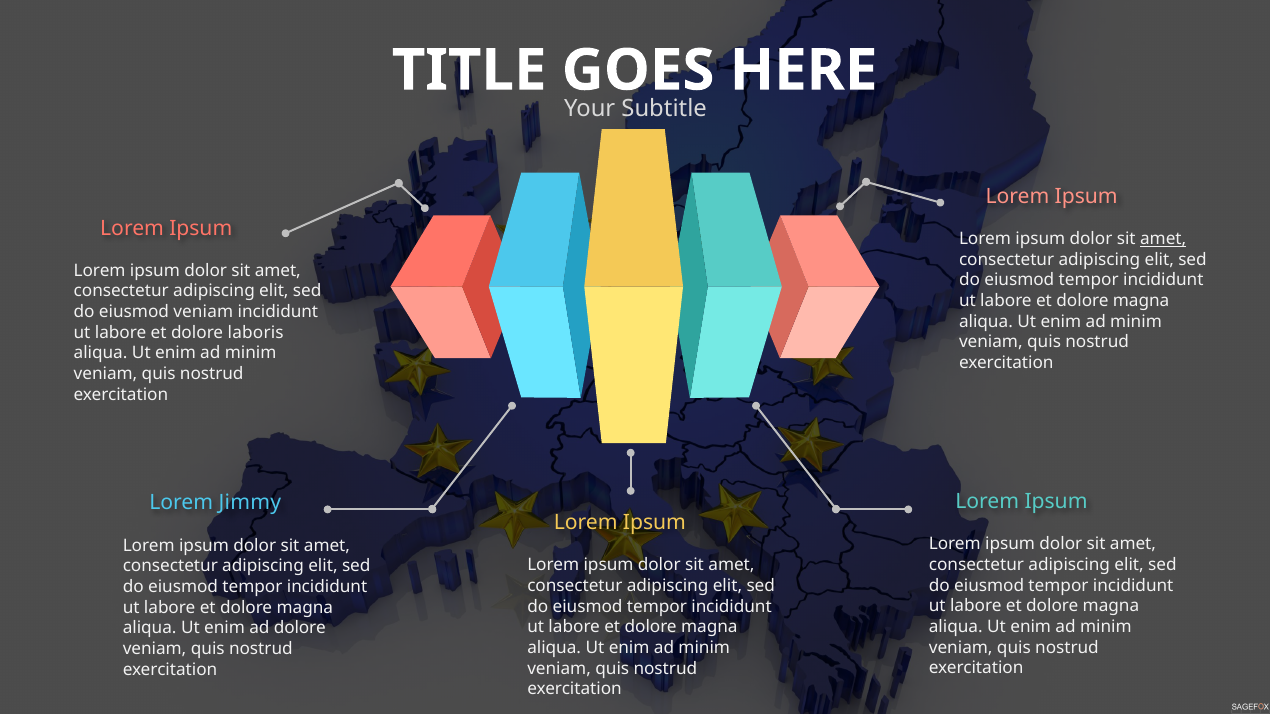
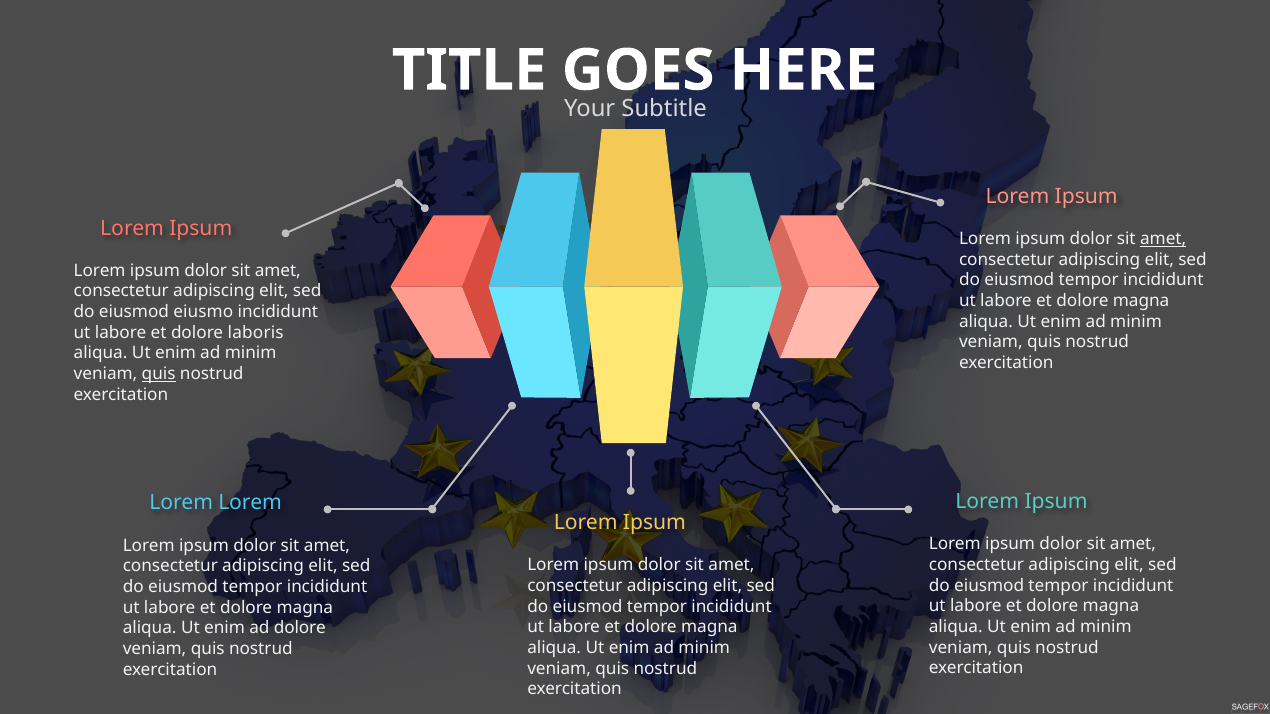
eiusmod veniam: veniam -> eiusmo (203, 312)
quis underline: none -> present (159, 374)
Lorem Jimmy: Jimmy -> Lorem (250, 503)
